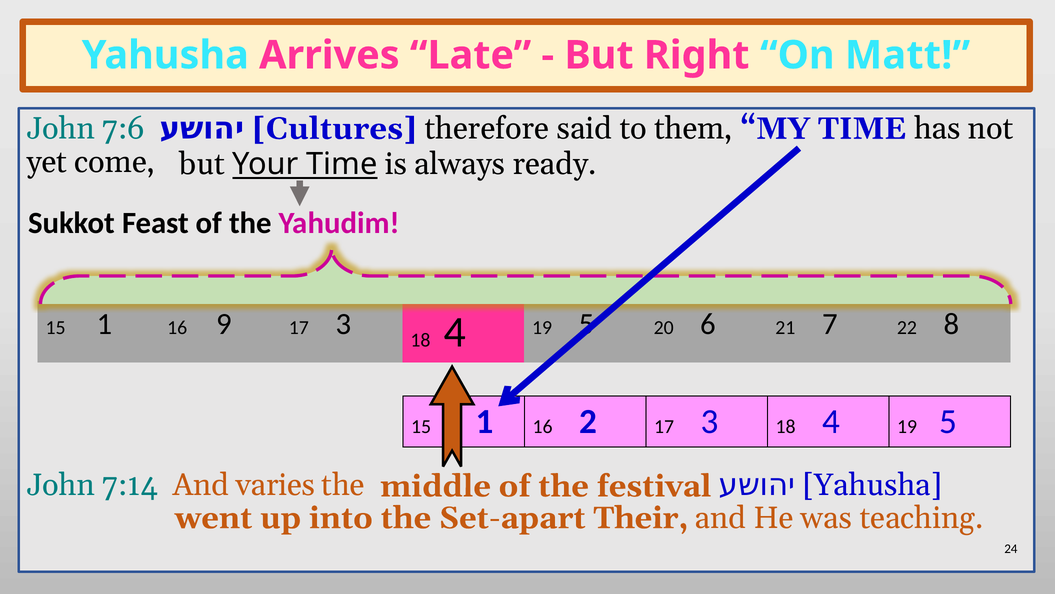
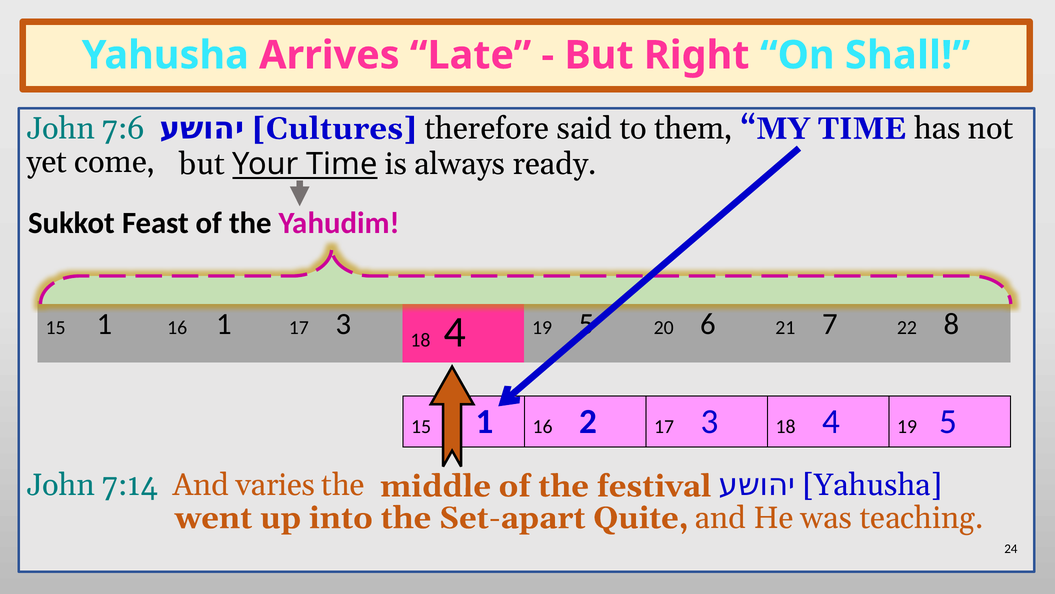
Matt: Matt -> Shall (908, 55)
16 9: 9 -> 1 (224, 324)
Their: Their -> Quite (641, 518)
